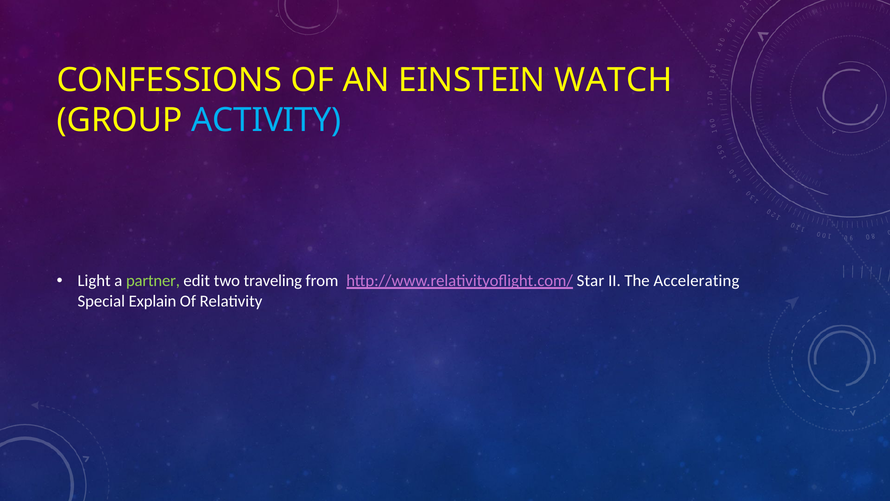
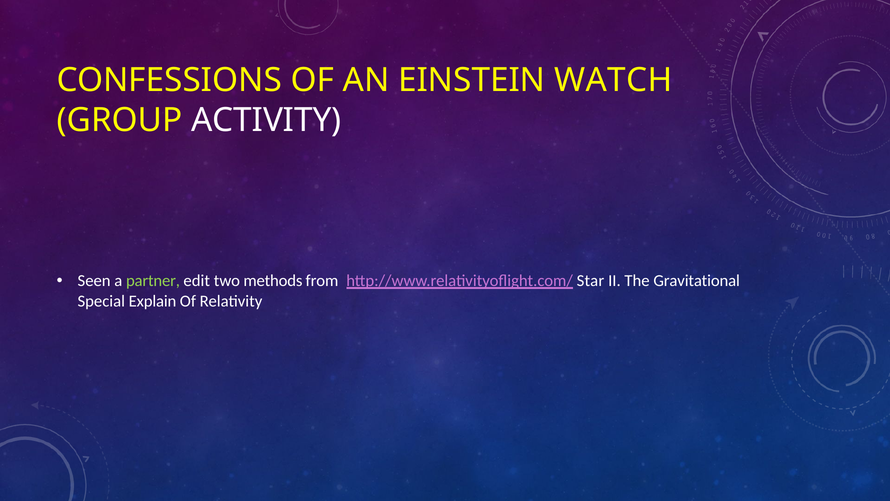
ACTIVITY colour: light blue -> white (266, 120)
Light: Light -> Seen (94, 281)
traveling: traveling -> methods (273, 281)
Accelerating: Accelerating -> Gravitational (697, 281)
